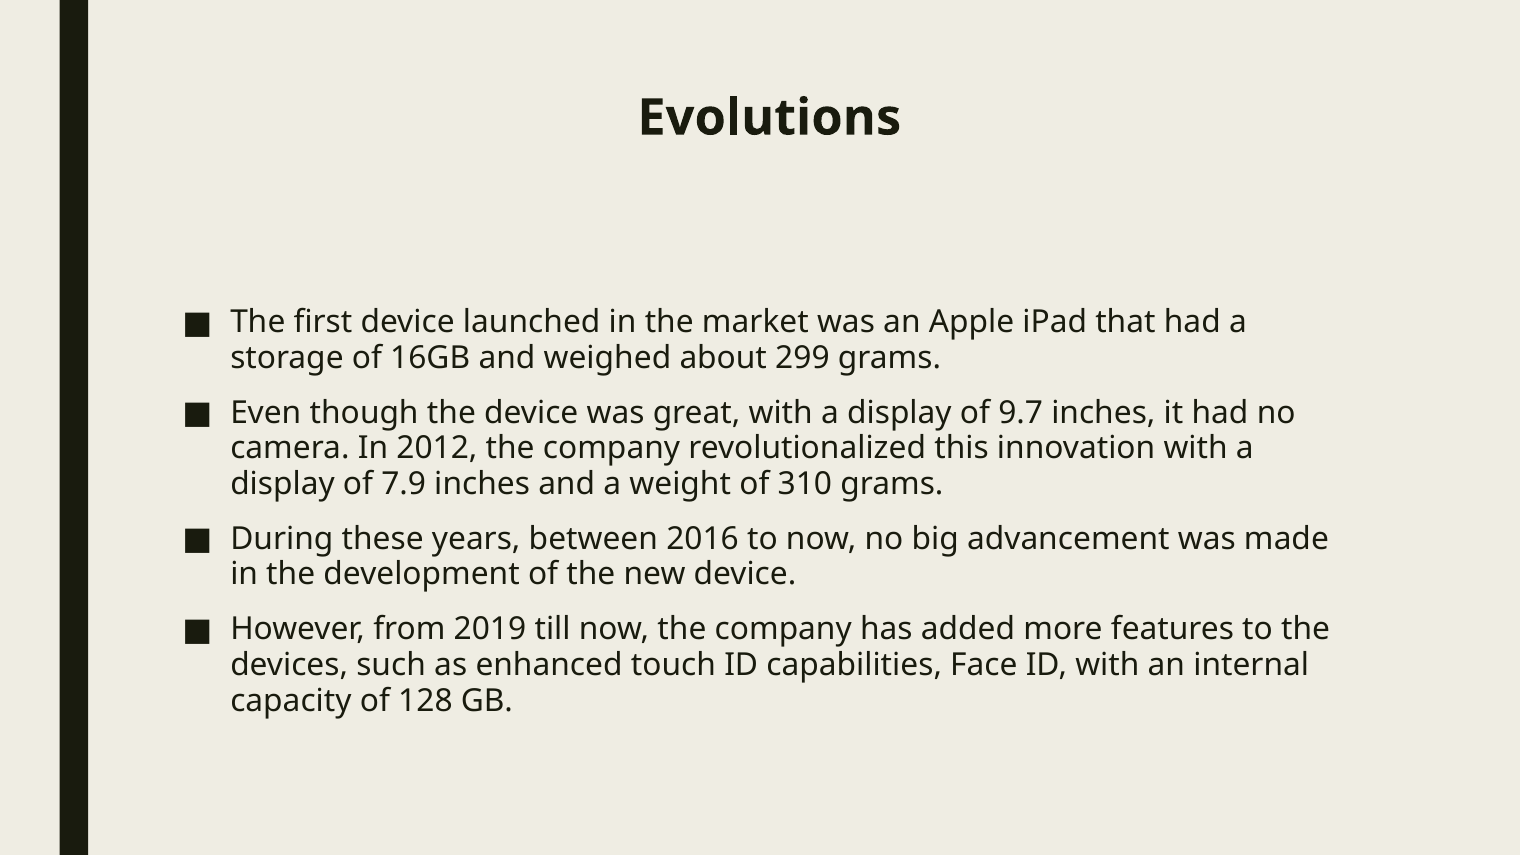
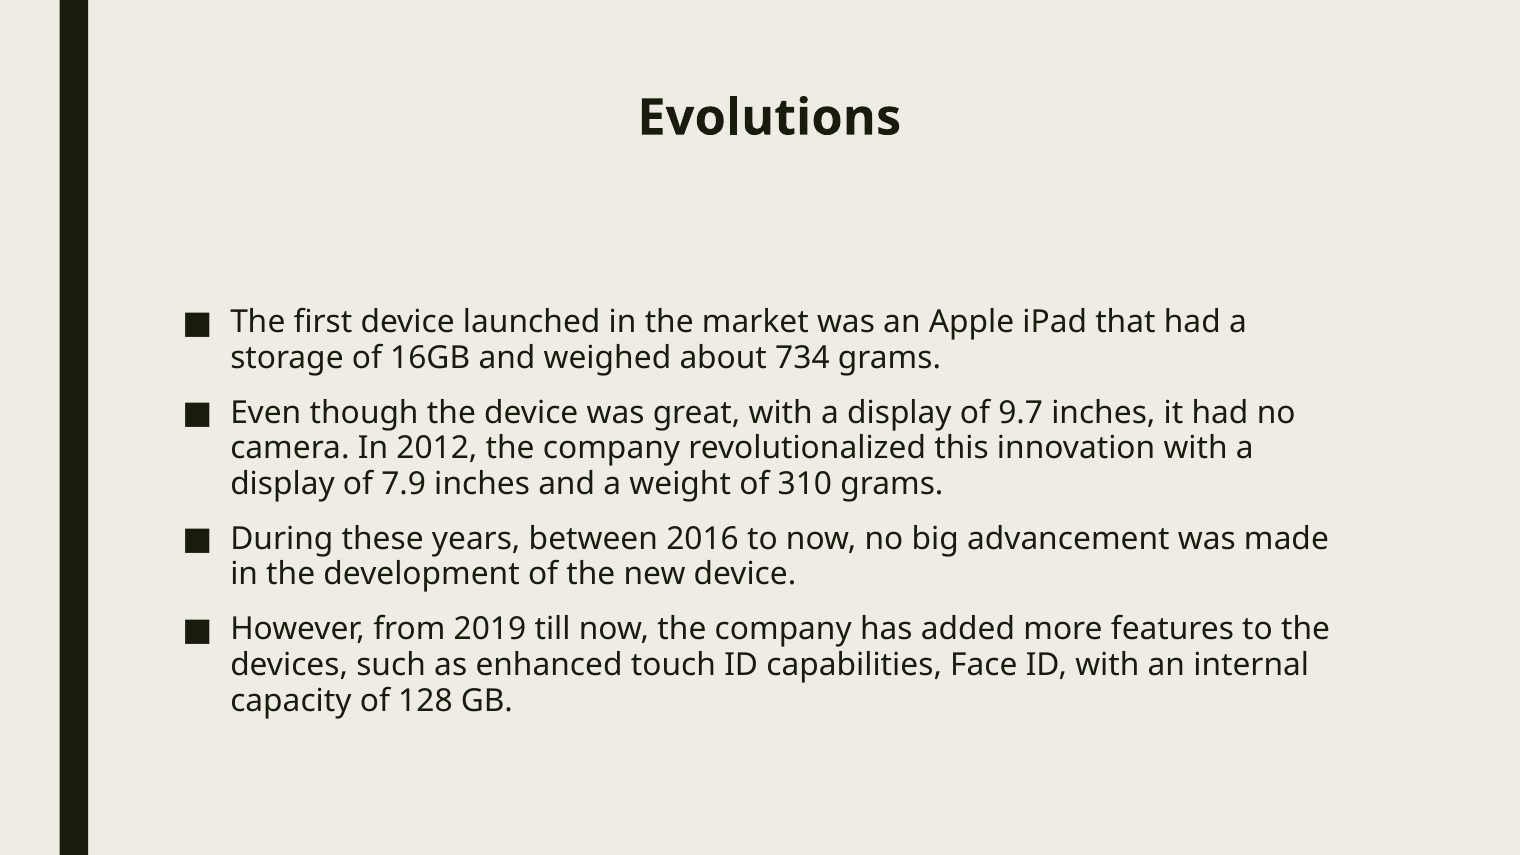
299: 299 -> 734 (802, 358)
